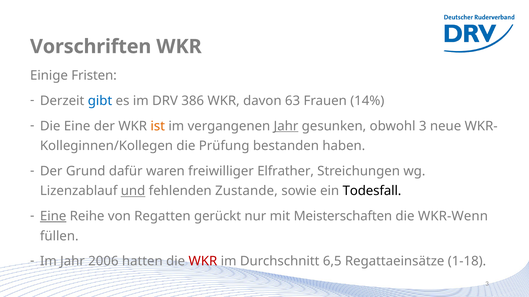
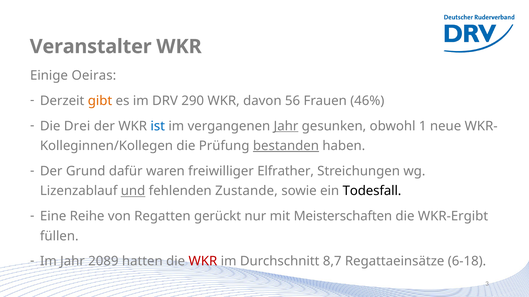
Vorschriften: Vorschriften -> Veranstalter (91, 47)
Fristen: Fristen -> Oeiras (94, 76)
gibt colour: blue -> orange (100, 101)
386: 386 -> 290 (193, 101)
63: 63 -> 56 (293, 101)
14%: 14% -> 46% (367, 101)
Die Eine: Eine -> Drei (77, 126)
ist colour: orange -> blue (158, 126)
obwohl 3: 3 -> 1 (423, 126)
bestanden underline: none -> present (286, 146)
Eine underline: present -> none (53, 217)
WKR-Wenn: WKR-Wenn -> WKR-Ergibt (453, 217)
2006: 2006 -> 2089 (103, 262)
6,5: 6,5 -> 8,7 (332, 262)
1-18: 1-18 -> 6-18 (467, 262)
